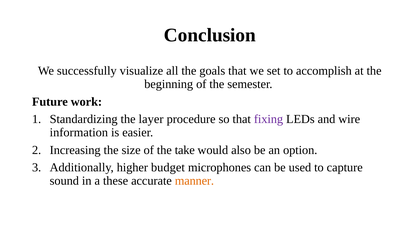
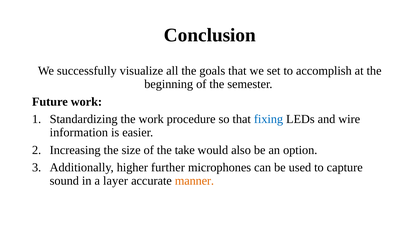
the layer: layer -> work (151, 119)
fixing colour: purple -> blue (269, 119)
budget: budget -> further (168, 168)
these: these -> layer (116, 181)
